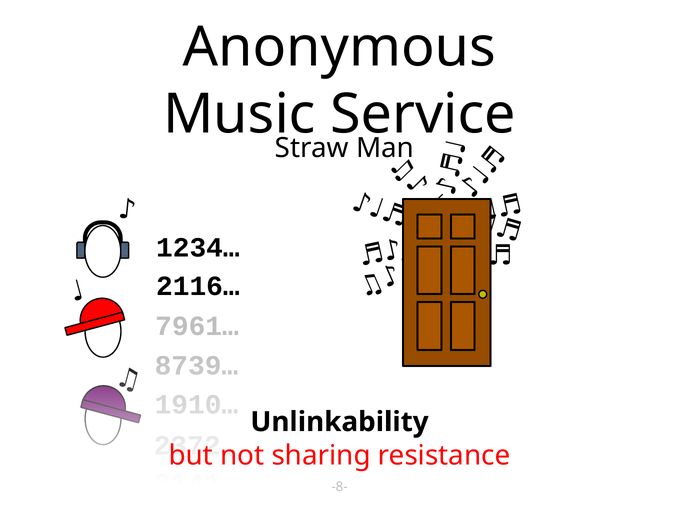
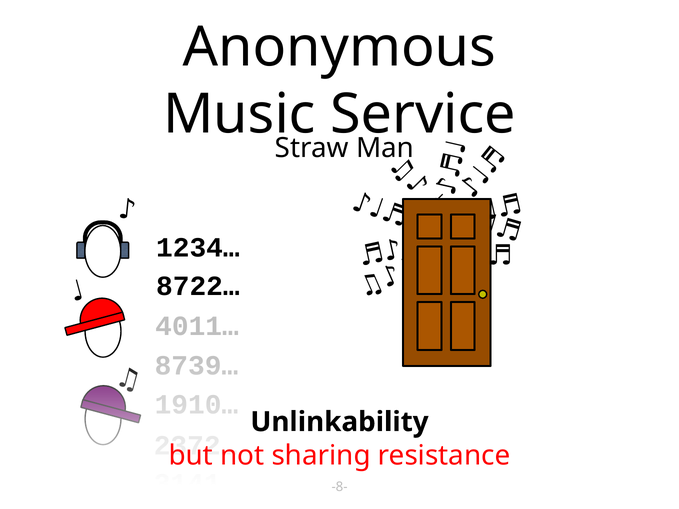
2116…: 2116… -> 8722… (198, 286)
7961…: 7961… -> 4011… (197, 326)
